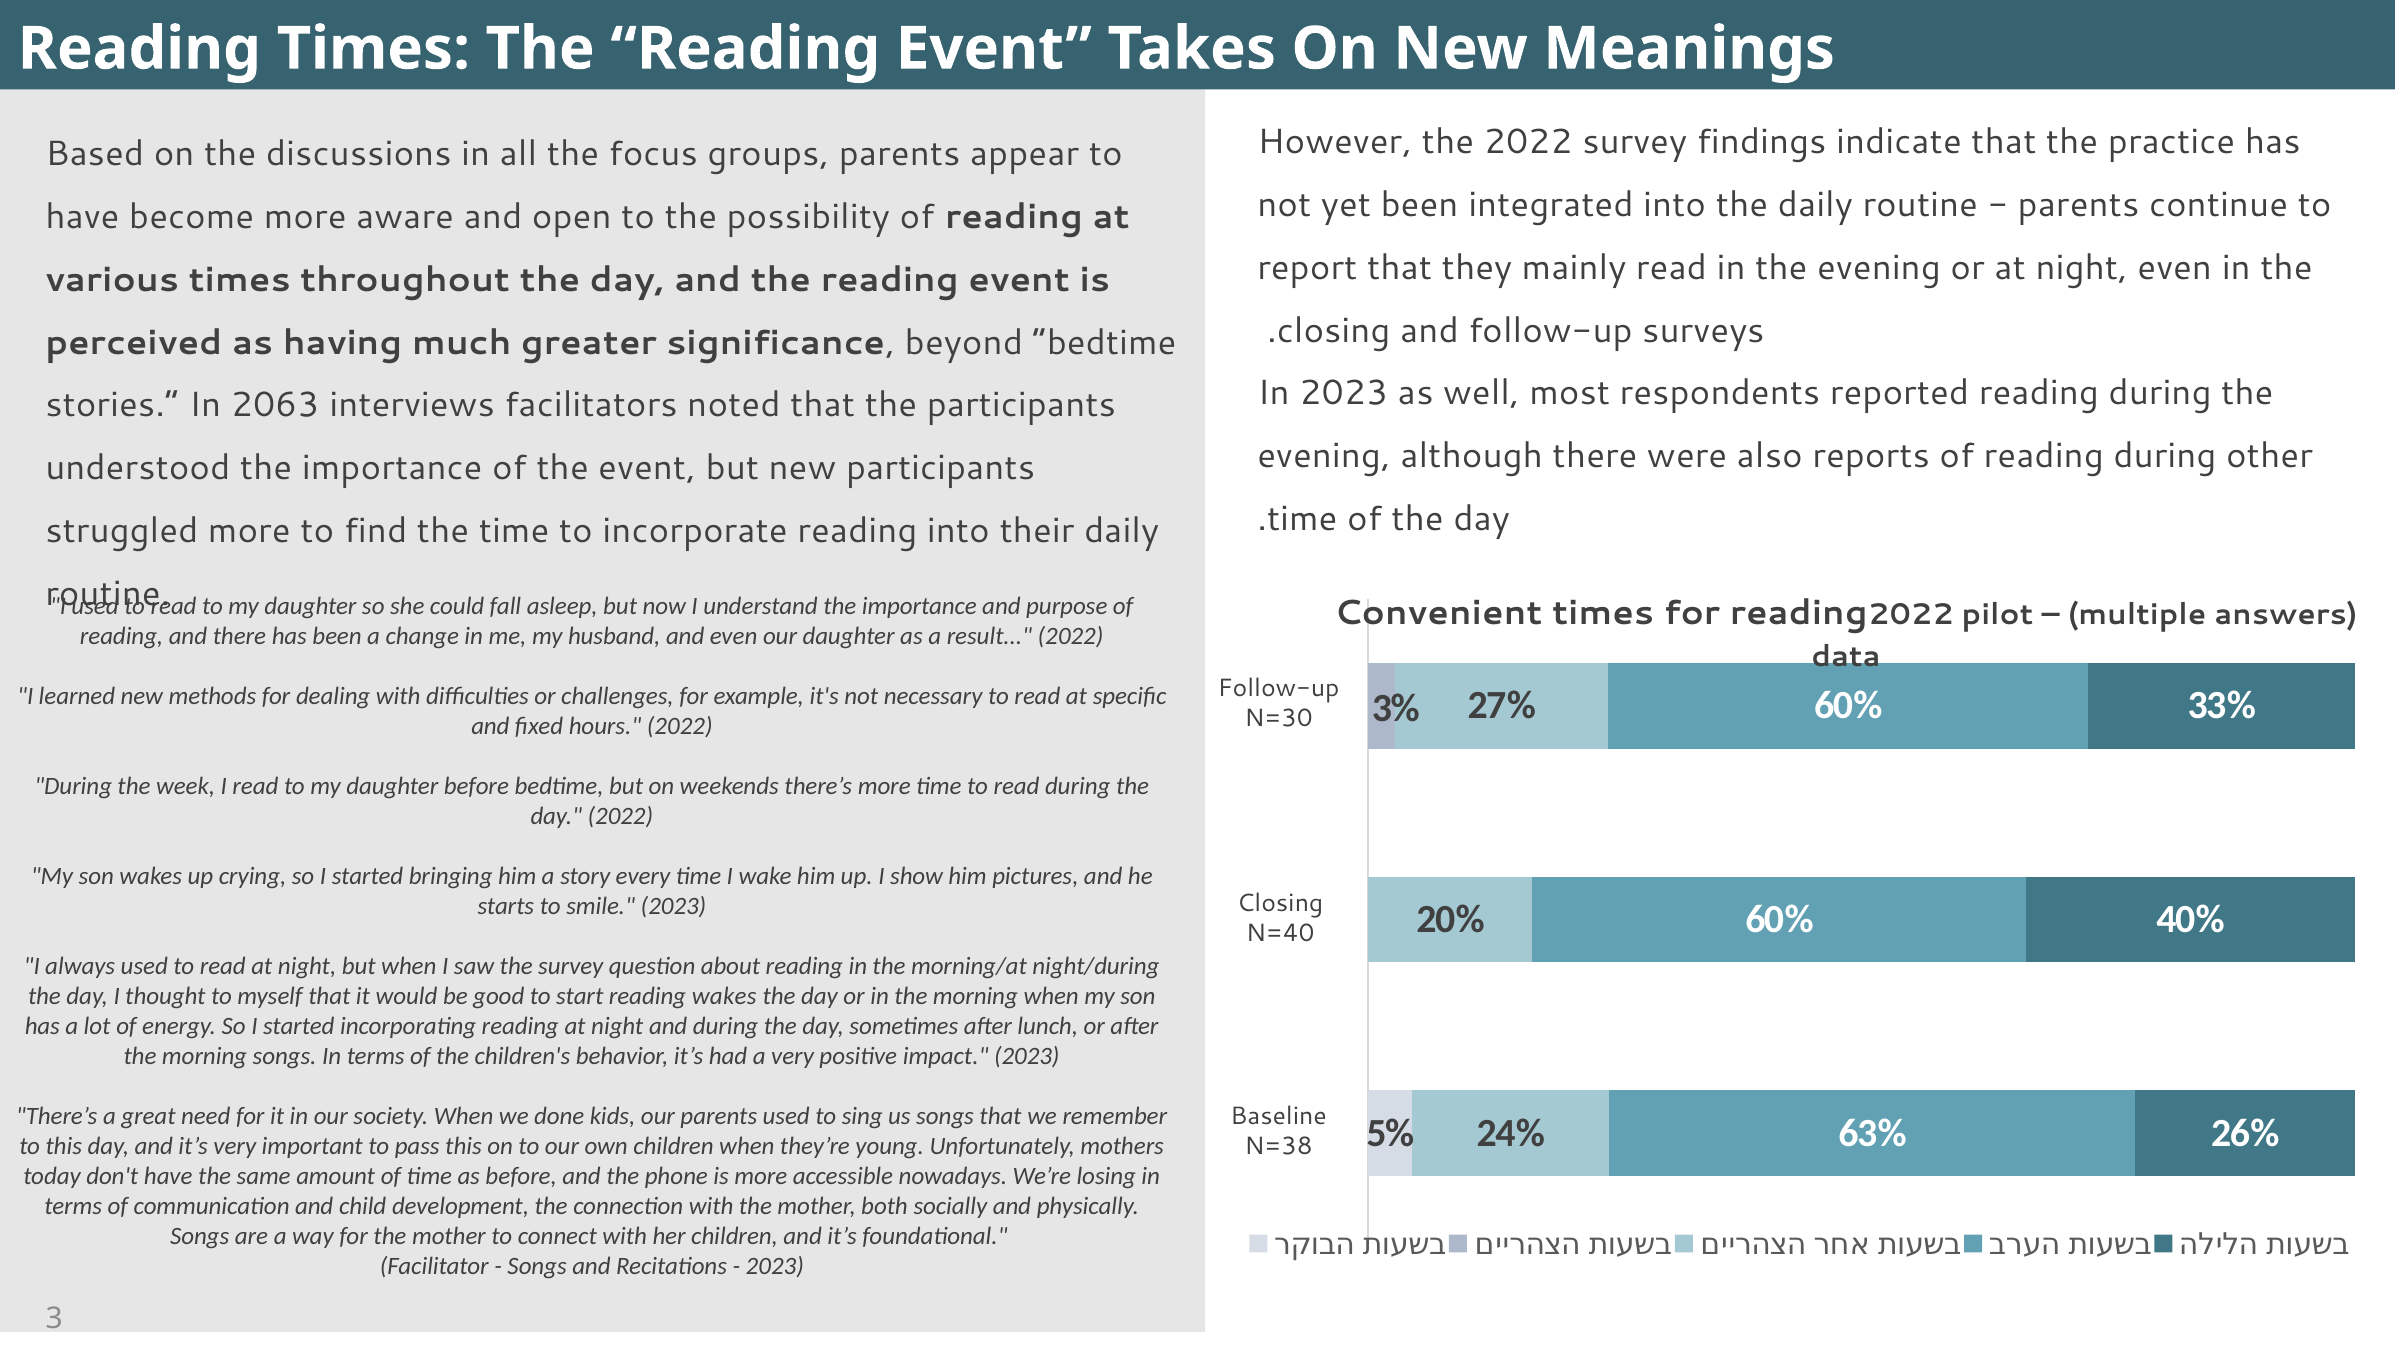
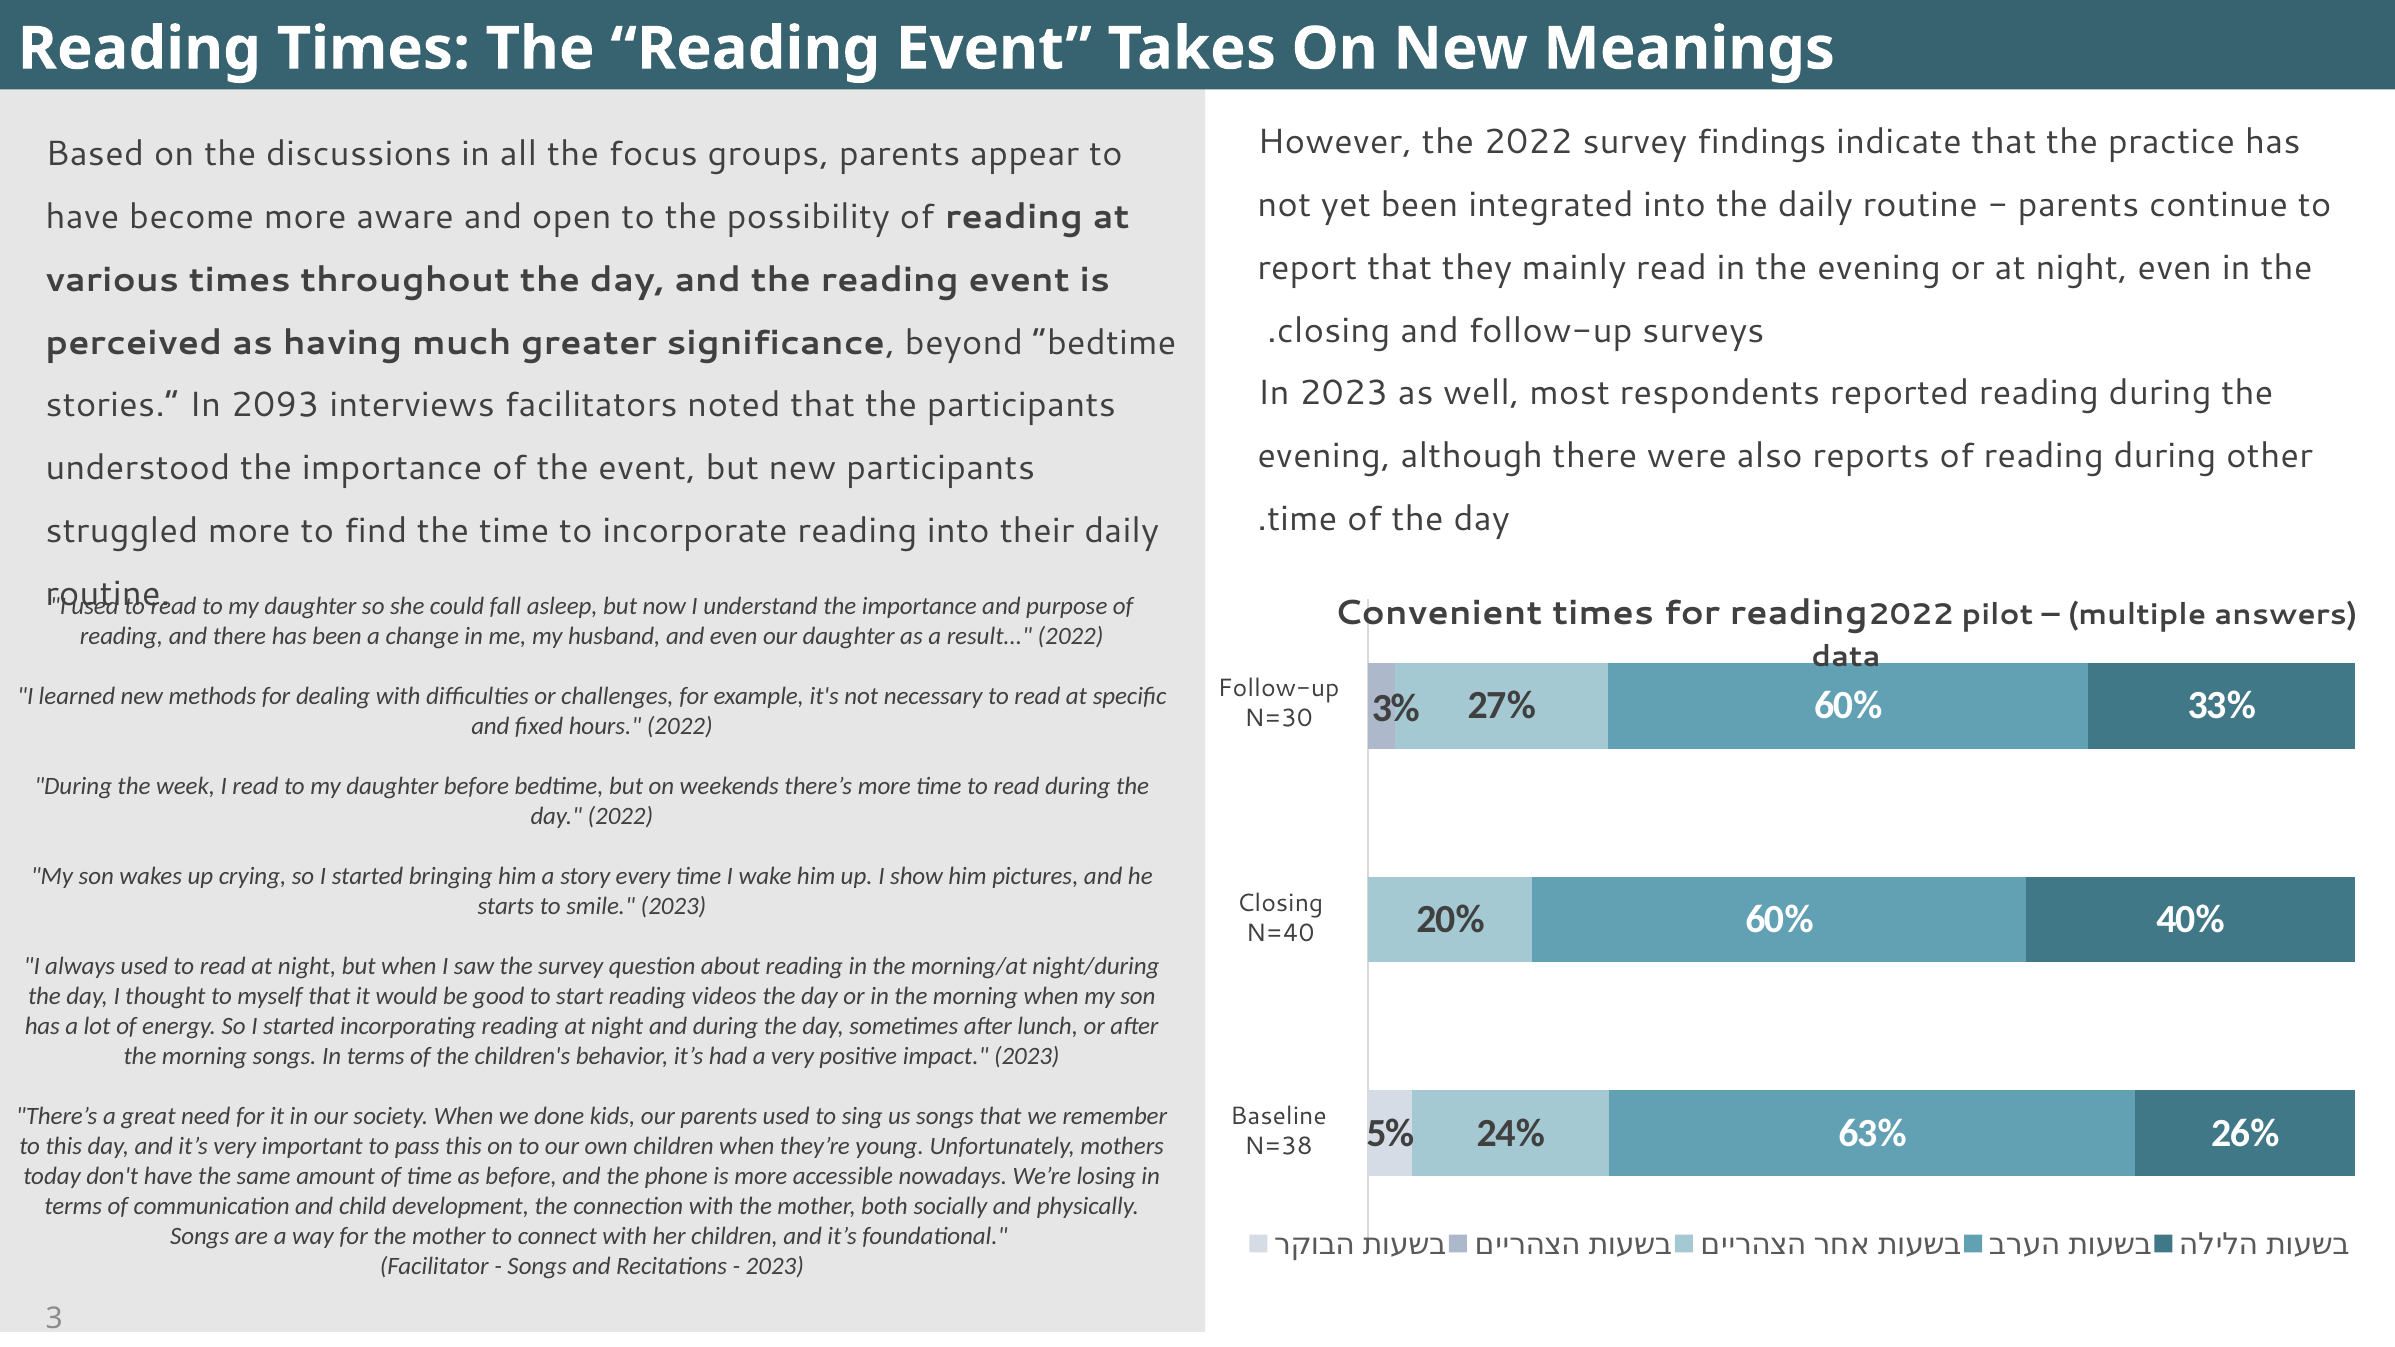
2063: 2063 -> 2093 (275, 405)
reading wakes: wakes -> videos (724, 997)
